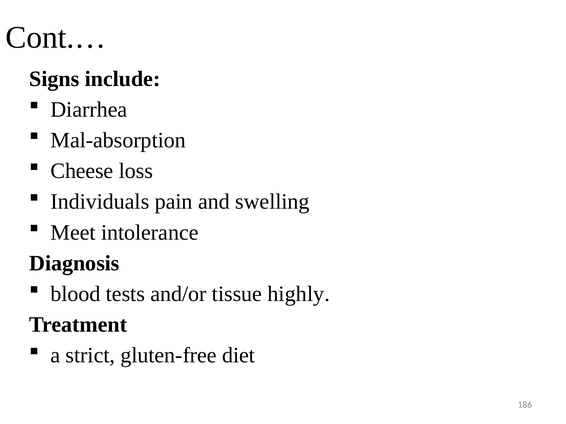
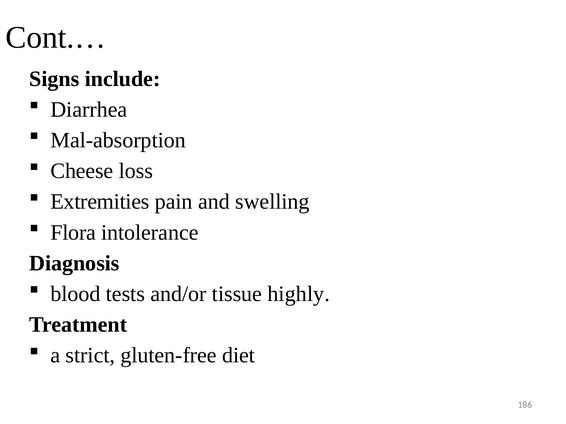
Individuals: Individuals -> Extremities (100, 202)
Meet: Meet -> Flora (73, 233)
